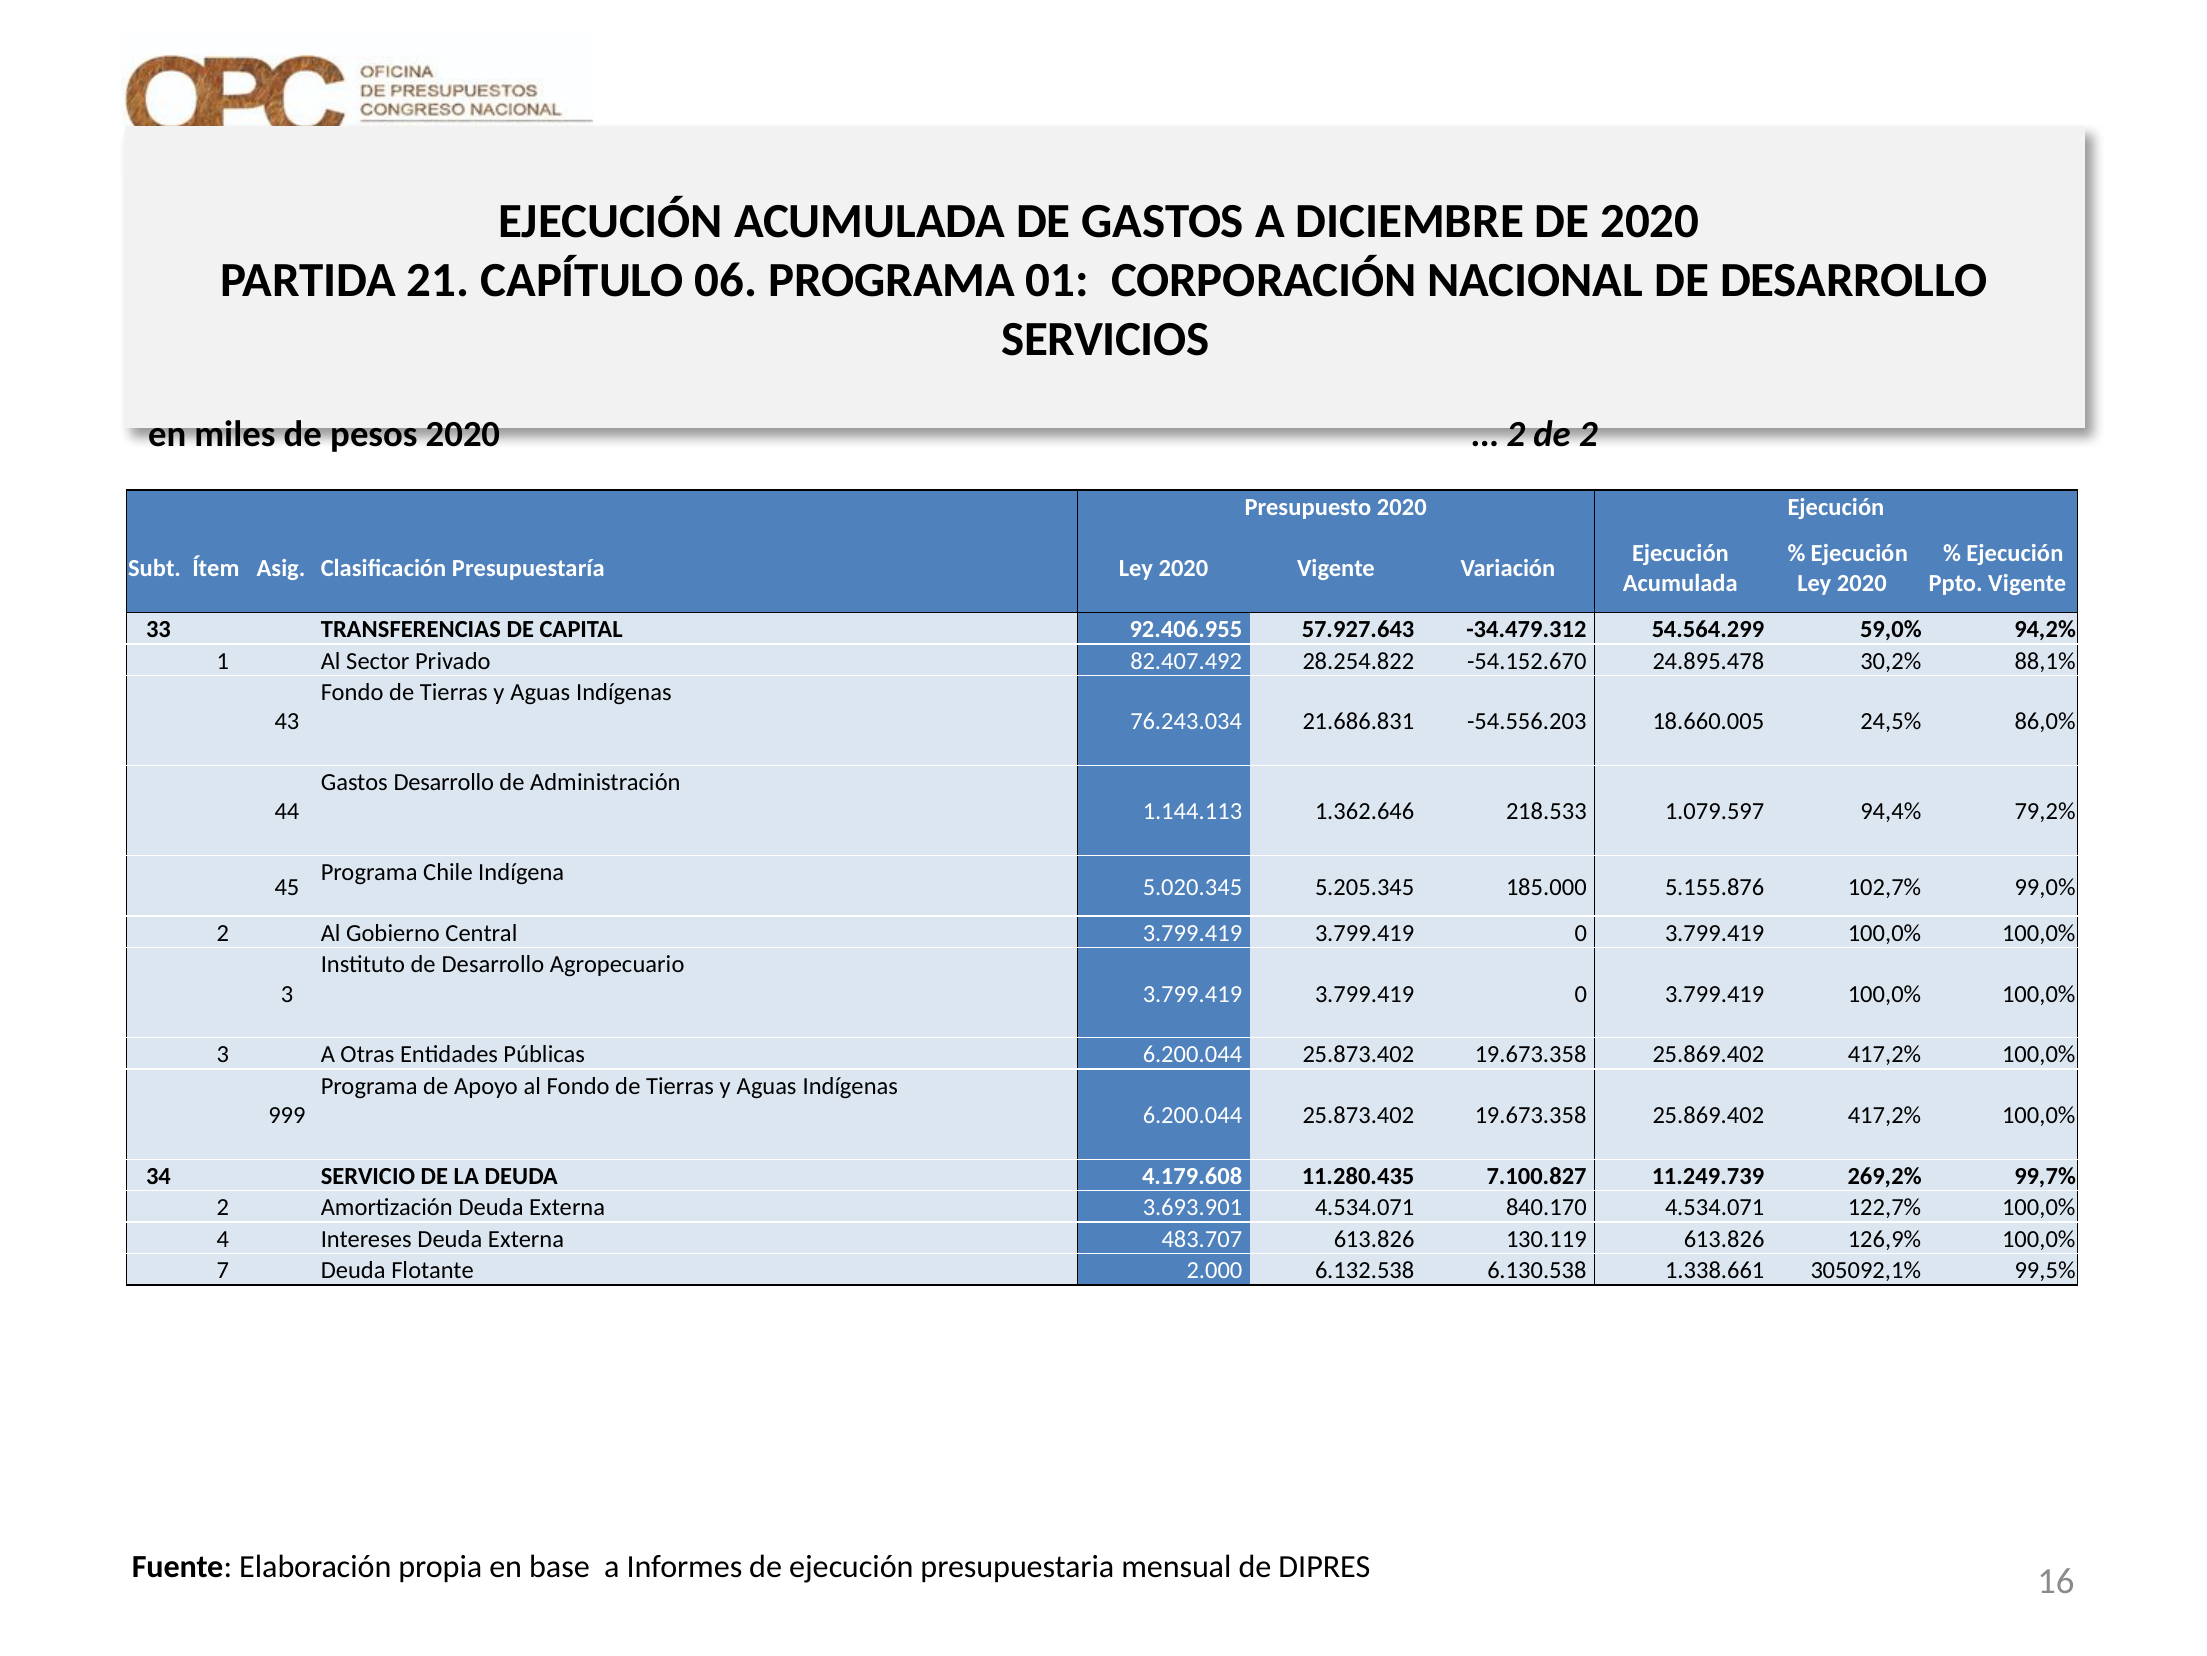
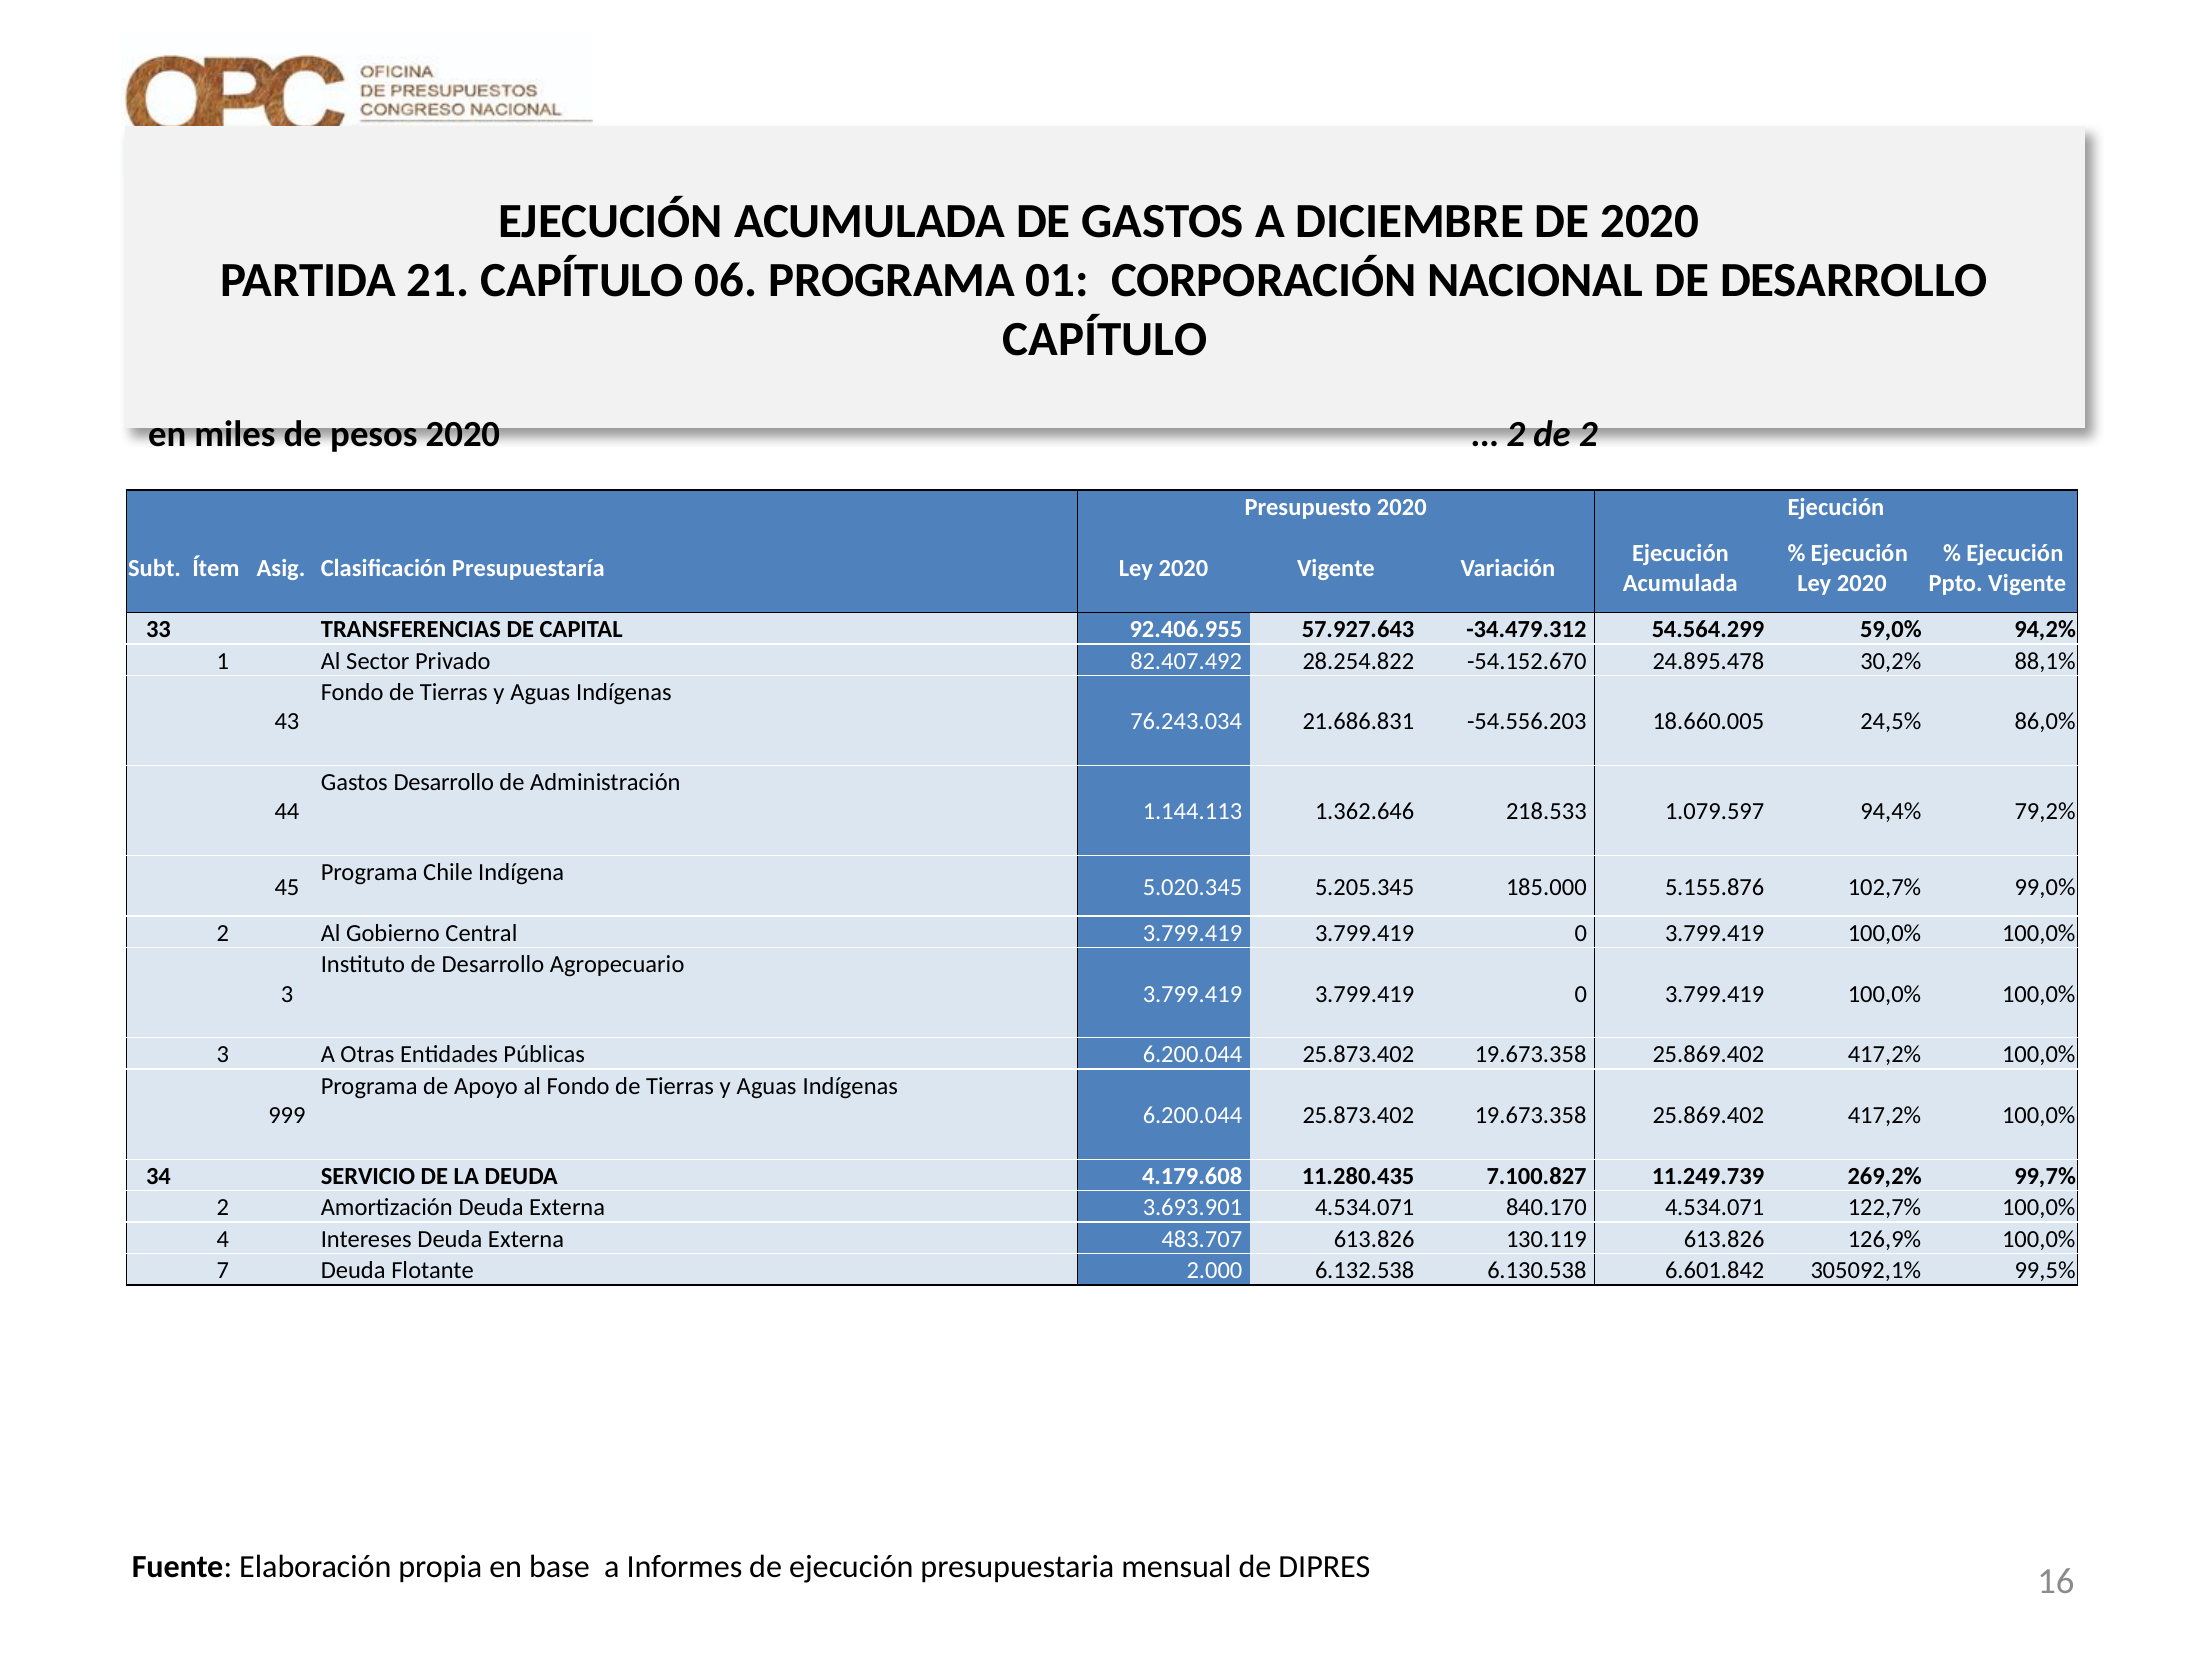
SERVICIOS: SERVICIOS -> CAPÍTULO (1105, 339)
1.338.661: 1.338.661 -> 6.601.842 (1715, 1270)
